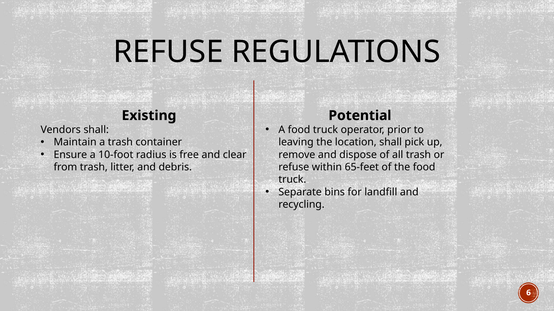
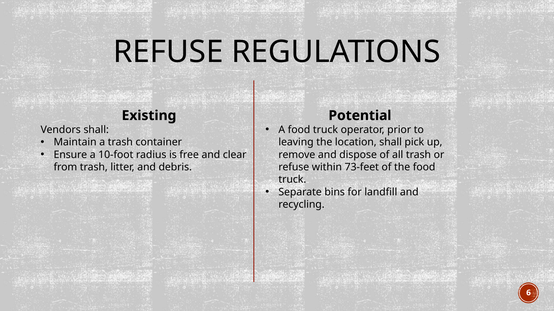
65-feet: 65-feet -> 73-feet (362, 167)
